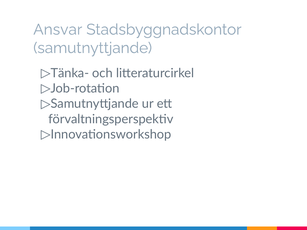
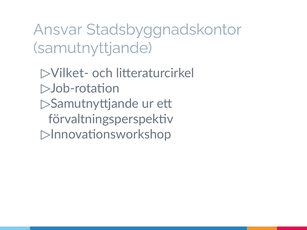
Tänka-: Tänka- -> Vilket- (70, 73)
